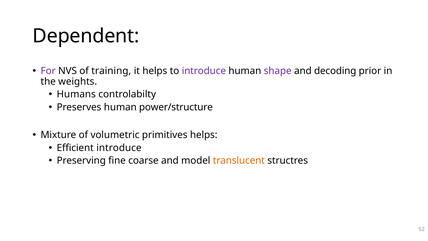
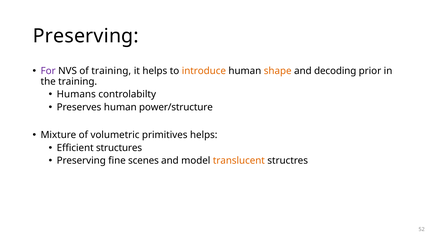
Dependent: Dependent -> Preserving (86, 36)
introduce colour: purple -> orange (204, 71)
shape colour: purple -> orange (278, 71)
the weights: weights -> training (78, 81)
Efficient introduce: introduce -> structures (119, 148)
coarse: coarse -> scenes (143, 161)
